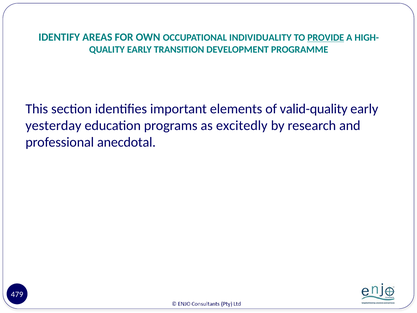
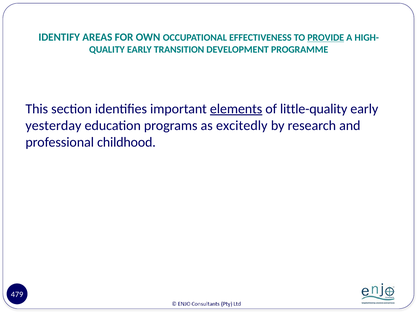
INDIVIDUALITY: INDIVIDUALITY -> EFFECTIVENESS (260, 38)
elements underline: none -> present (236, 109)
valid-quality: valid-quality -> little-quality (314, 109)
anecdotal: anecdotal -> childhood (126, 142)
